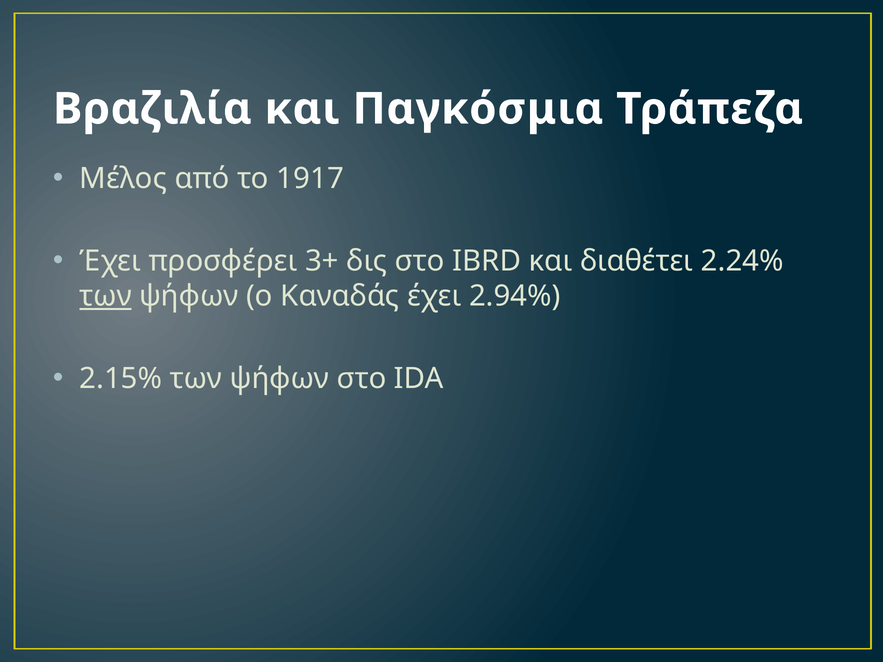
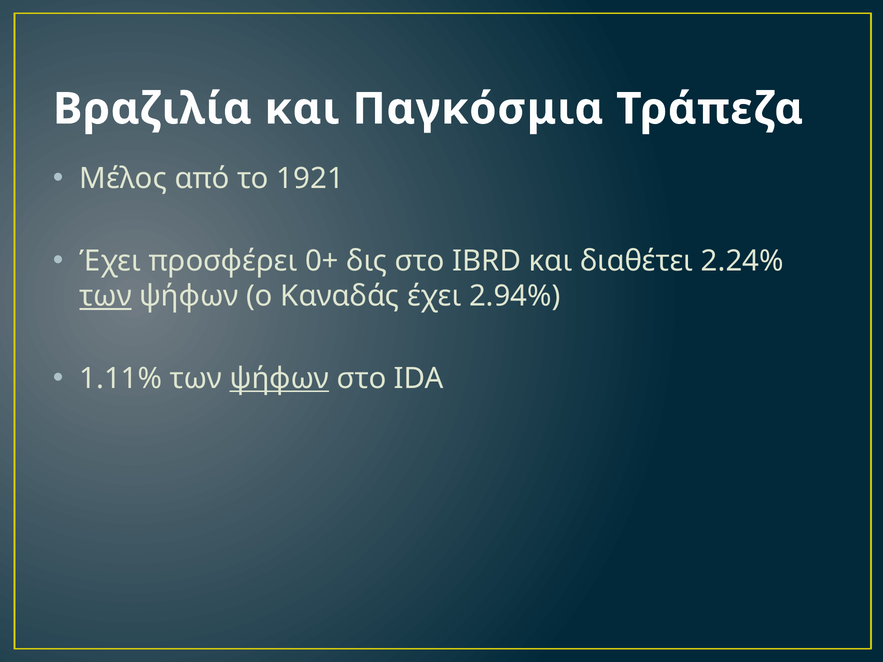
1917: 1917 -> 1921 (310, 179)
3+: 3+ -> 0+ (322, 261)
2.15%: 2.15% -> 1.11% (121, 379)
ψήφων underline: none -> present (279, 379)
